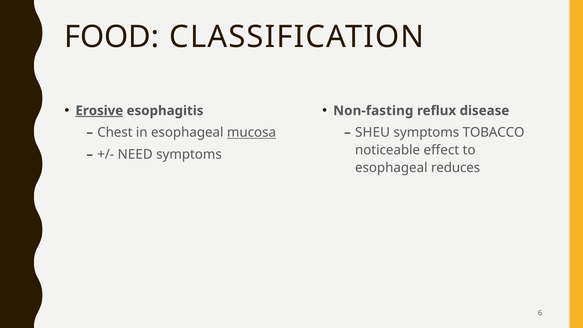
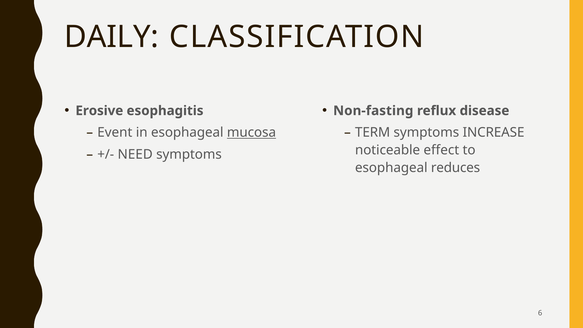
FOOD: FOOD -> DAILY (112, 37)
Erosive underline: present -> none (99, 111)
Chest: Chest -> Event (115, 133)
SHEU: SHEU -> TERM (373, 133)
TOBACCO: TOBACCO -> INCREASE (494, 133)
